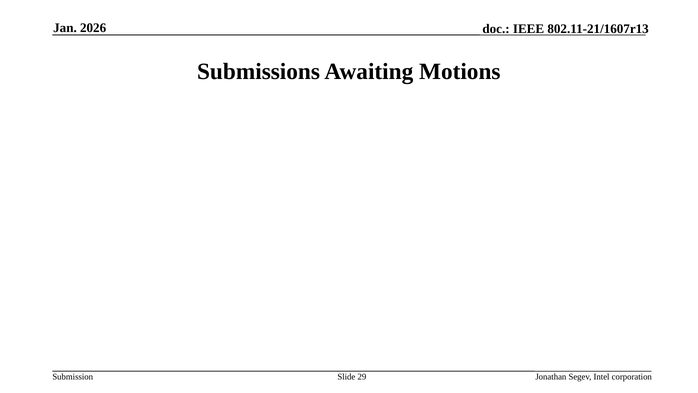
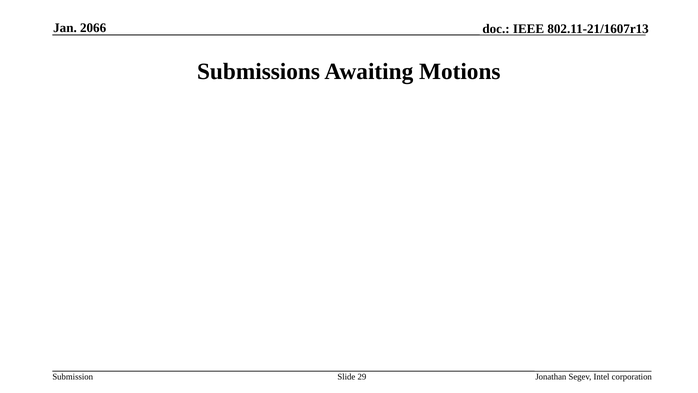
2026: 2026 -> 2066 (93, 28)
